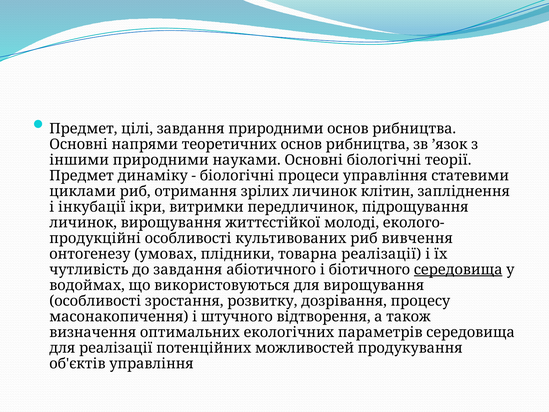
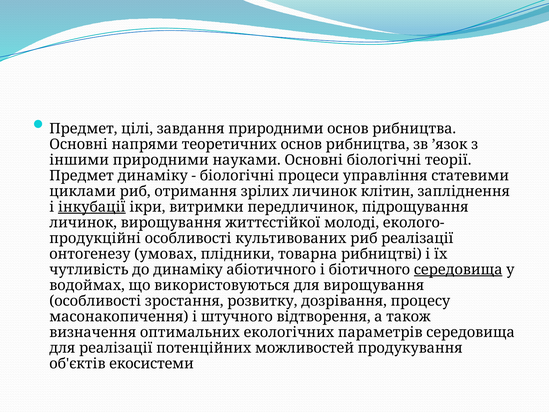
інкубації underline: none -> present (92, 207)
риб вивчення: вивчення -> реалізації (417, 238)
товарна реалізації: реалізації -> рибництві (381, 254)
до завдання: завдання -> динаміку (188, 269)
об'єктів управління: управління -> екосистеми (152, 363)
